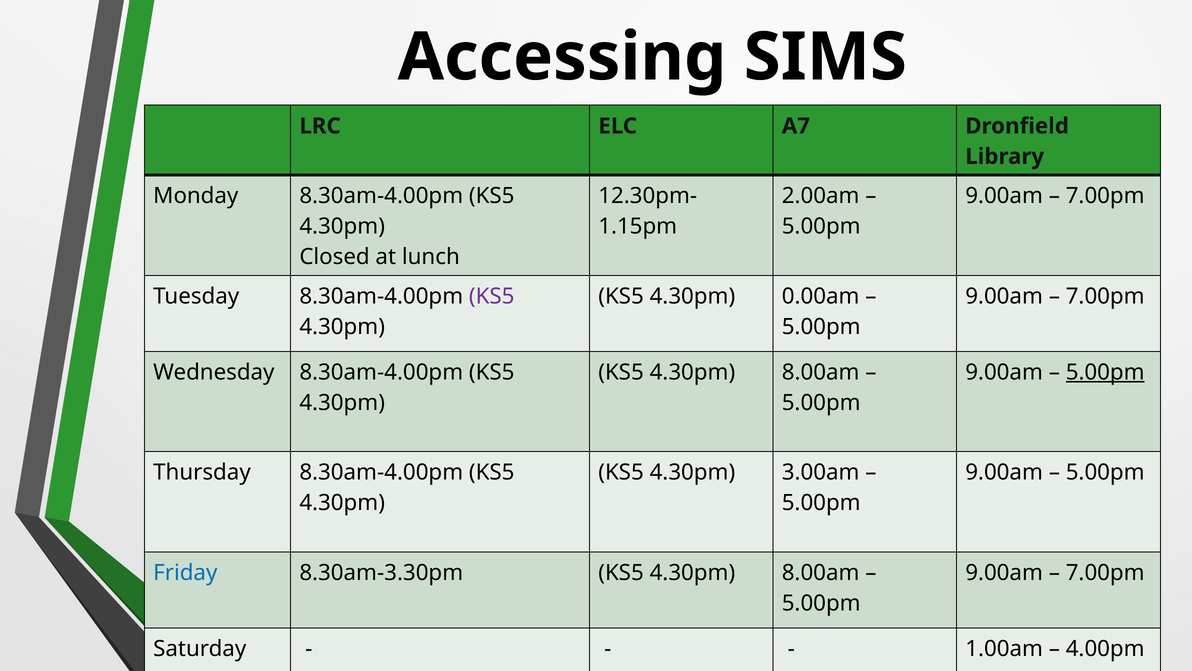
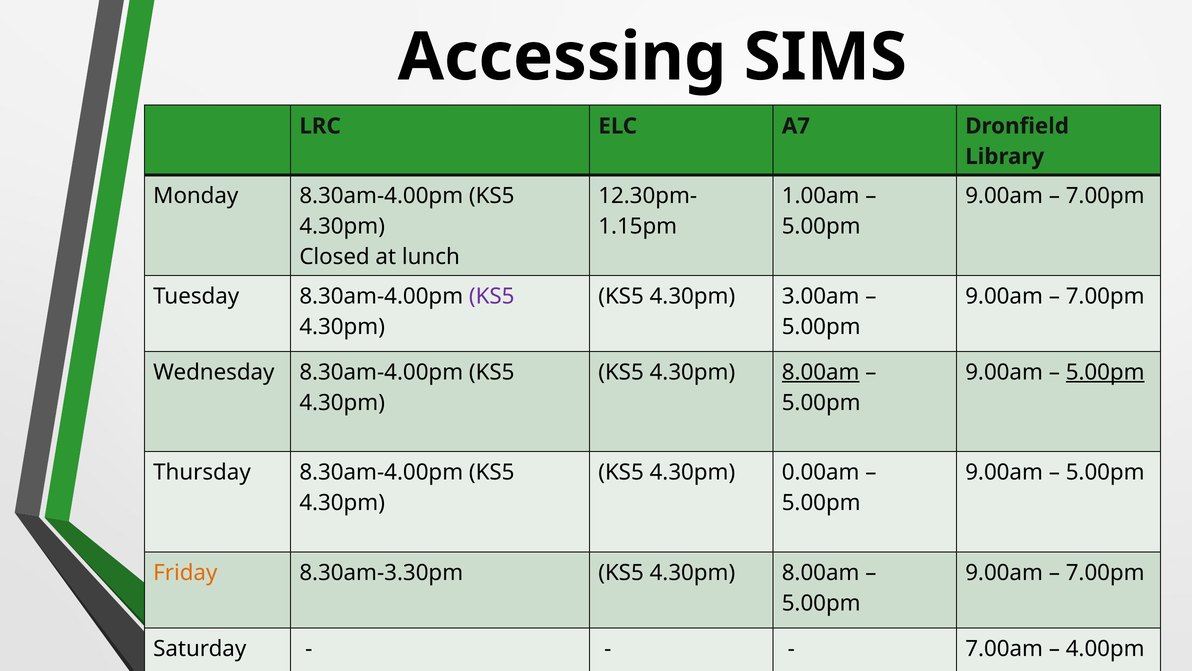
2.00am: 2.00am -> 1.00am (821, 196)
0.00am: 0.00am -> 3.00am (821, 296)
8.00am underline: none -> present (821, 372)
3.00am: 3.00am -> 0.00am (821, 472)
Friday colour: blue -> orange (185, 572)
1.00am: 1.00am -> 7.00am (1004, 648)
